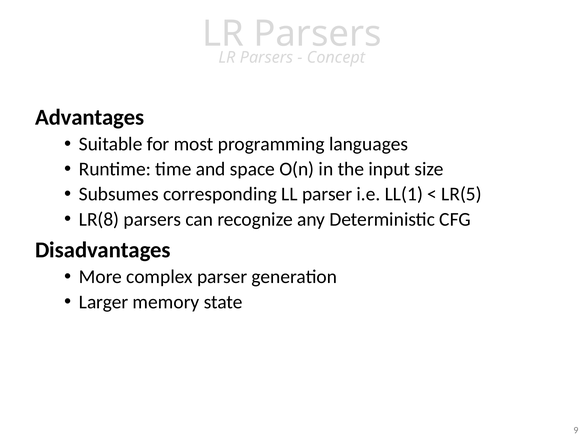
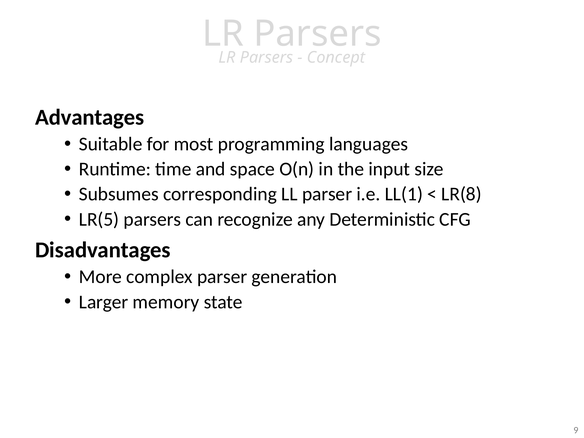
LR(5: LR(5 -> LR(8 (462, 194)
LR(8: LR(8 -> LR(5 (99, 219)
